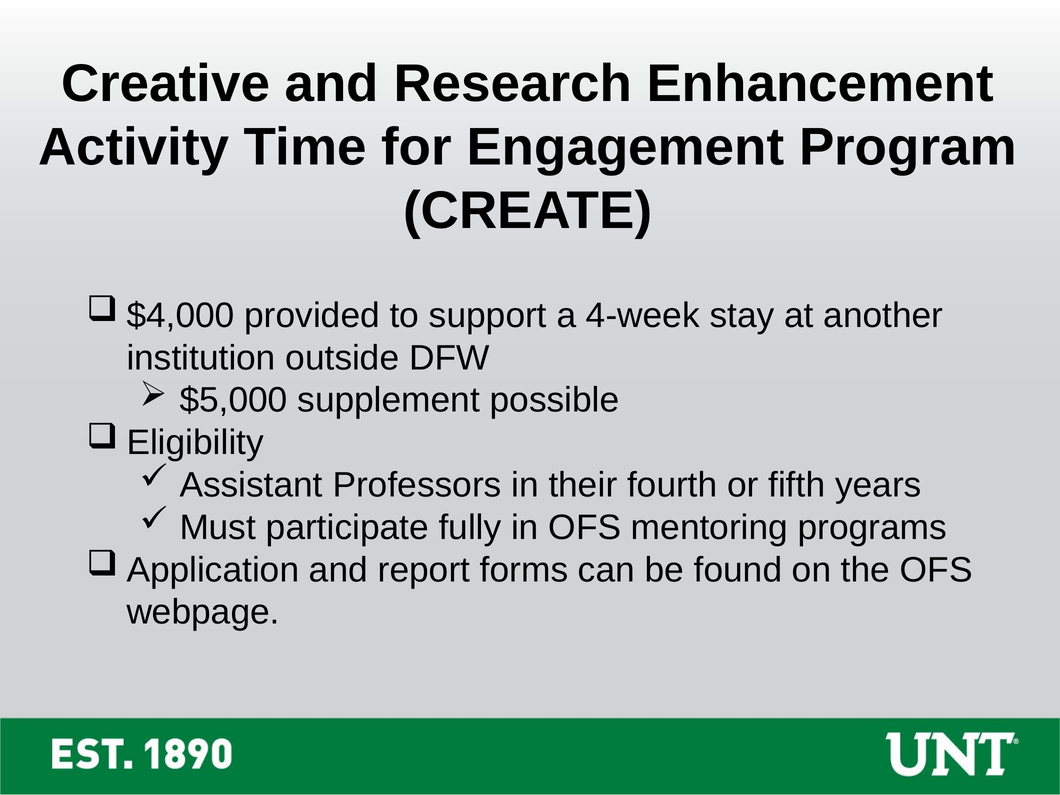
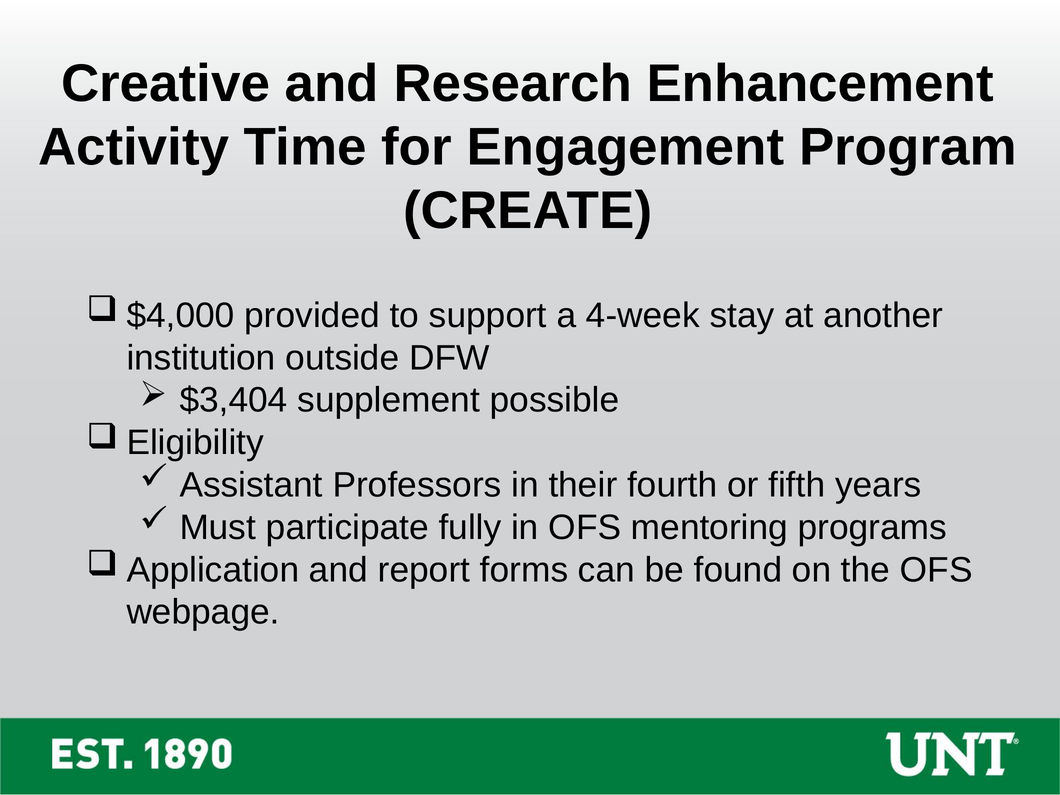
$5,000: $5,000 -> $3,404 (234, 400)
